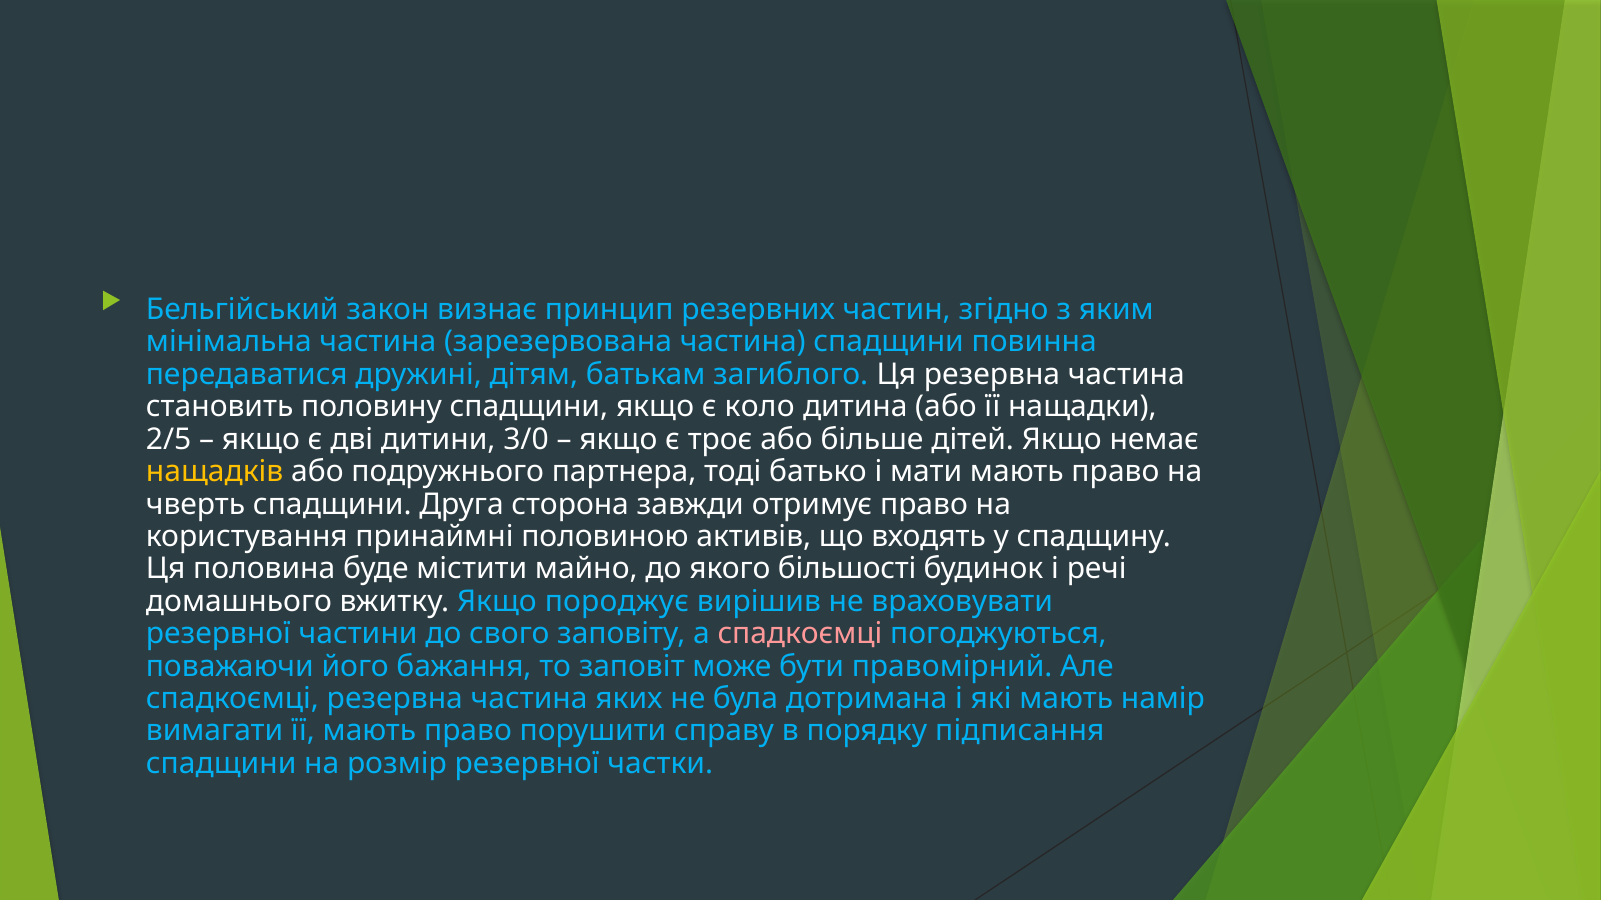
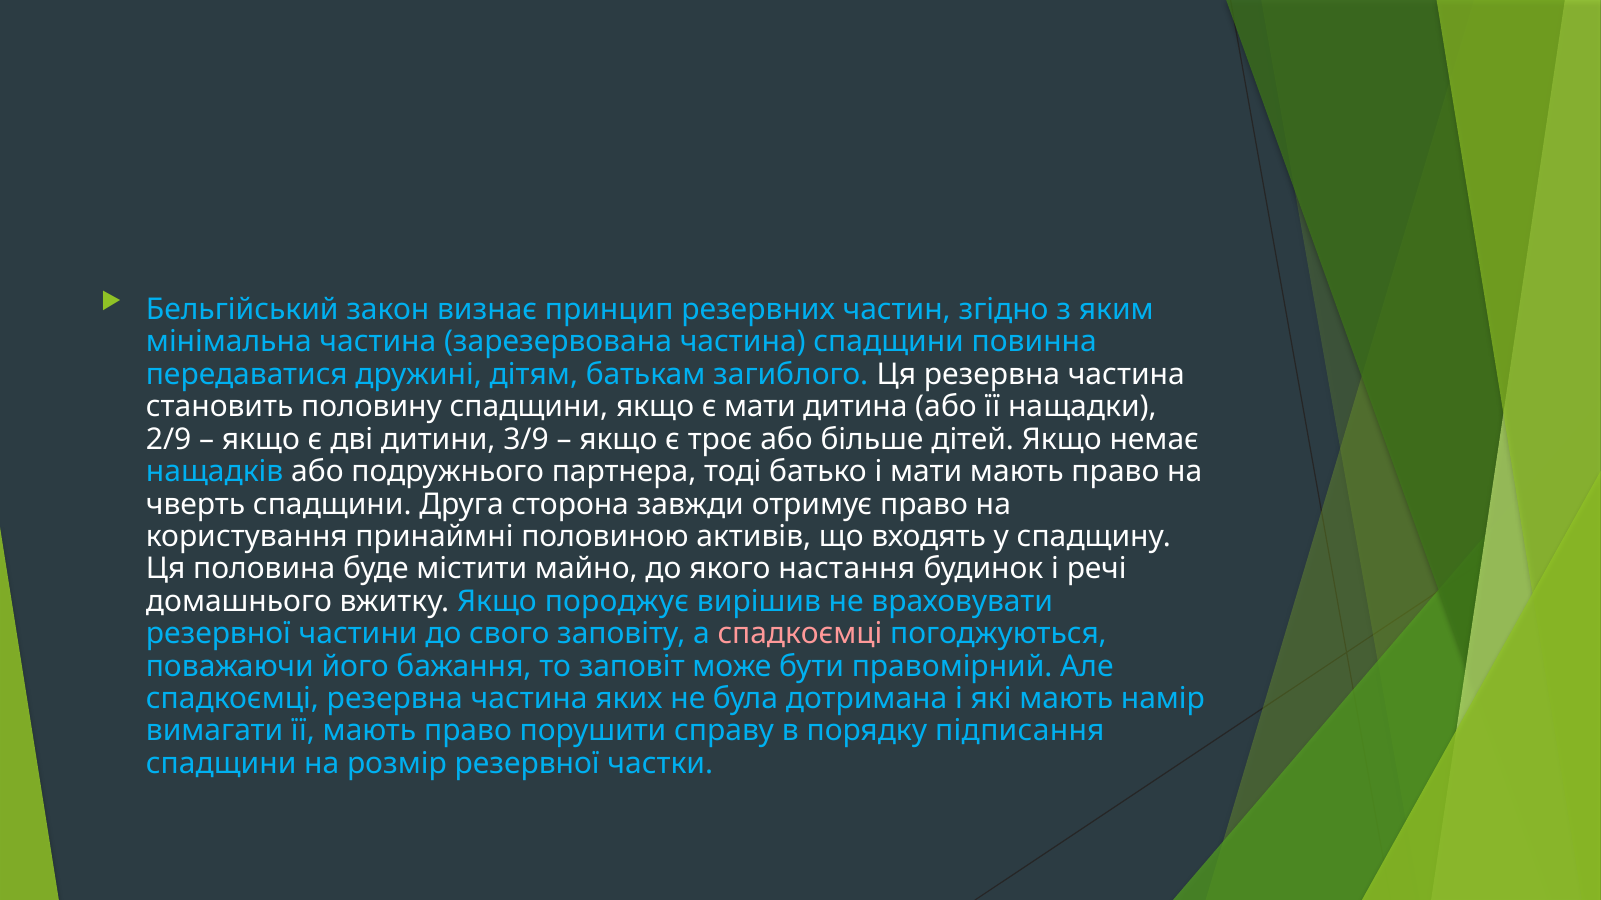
є коло: коло -> мати (760, 407)
2/5: 2/5 -> 2/9 (169, 440)
3/0: 3/0 -> 3/9 (526, 440)
нащадків colour: yellow -> light blue (215, 472)
більшості: більшості -> настання (847, 569)
